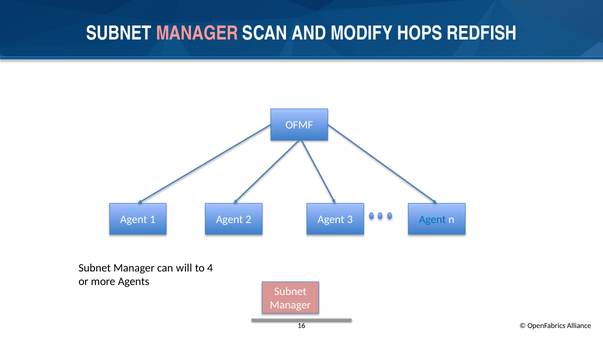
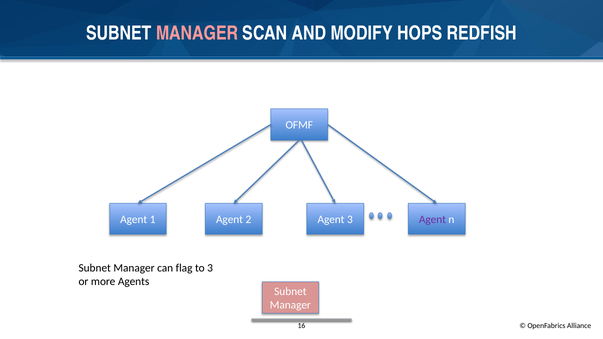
Agent colour: blue -> purple (432, 220)
will: will -> flag (184, 268)
to 4: 4 -> 3 (210, 268)
